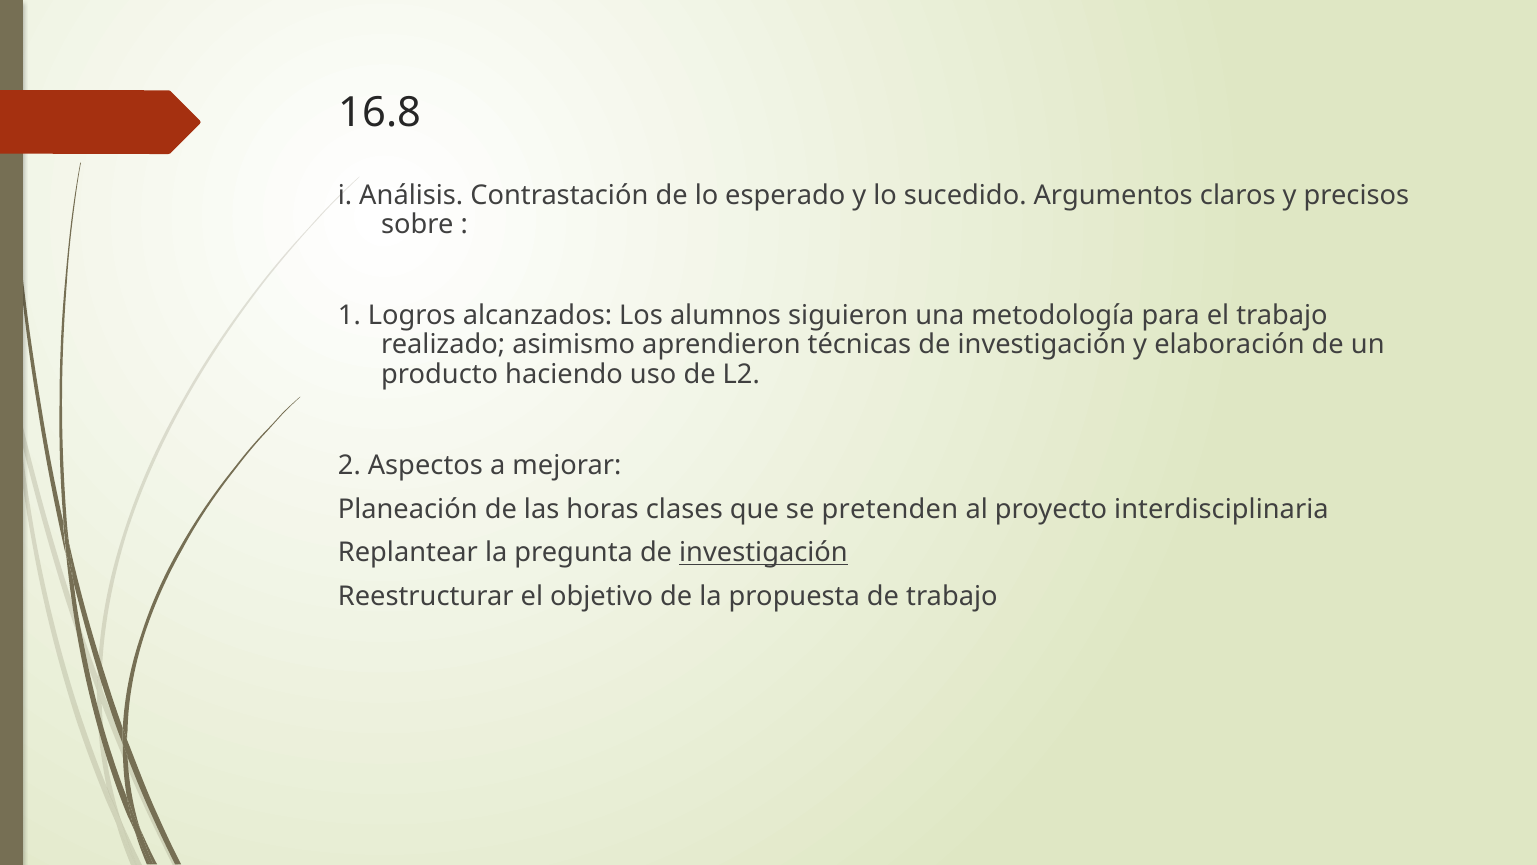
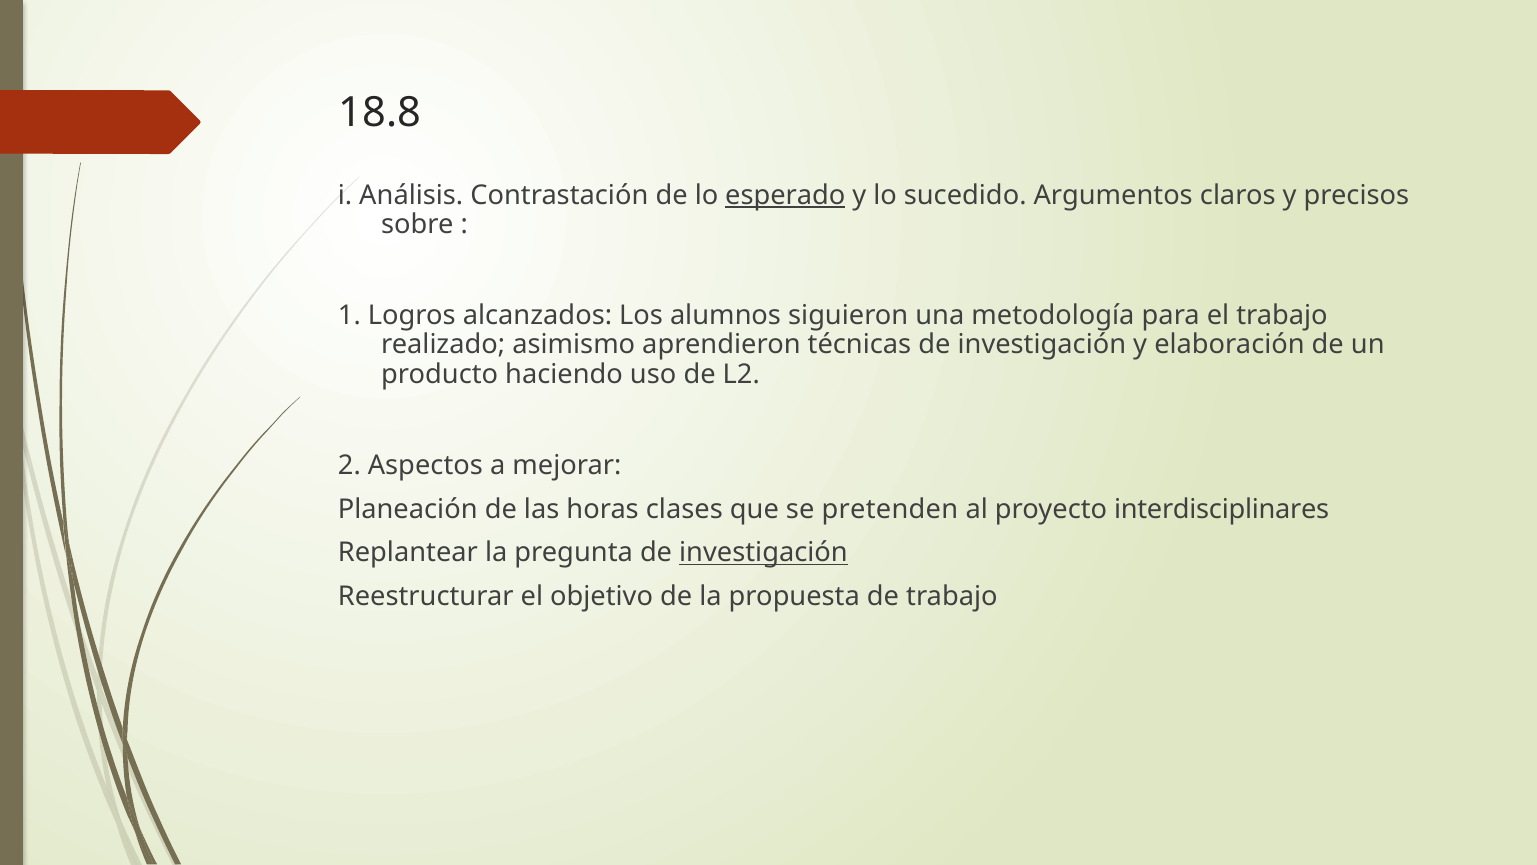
16.8: 16.8 -> 18.8 (380, 112)
esperado underline: none -> present (785, 195)
interdisciplinaria: interdisciplinaria -> interdisciplinares (1222, 509)
